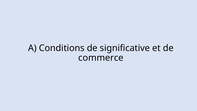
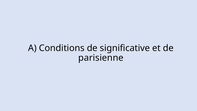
commerce: commerce -> parisienne (101, 58)
